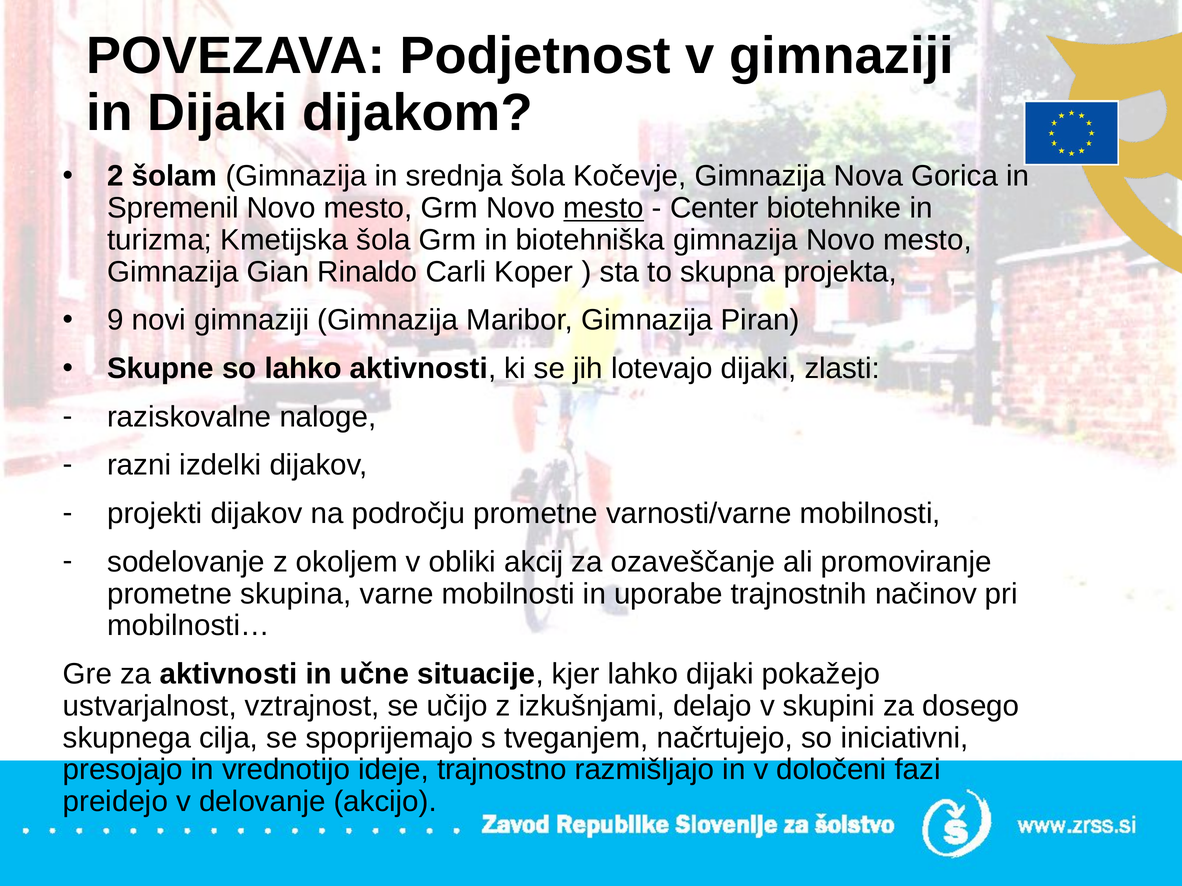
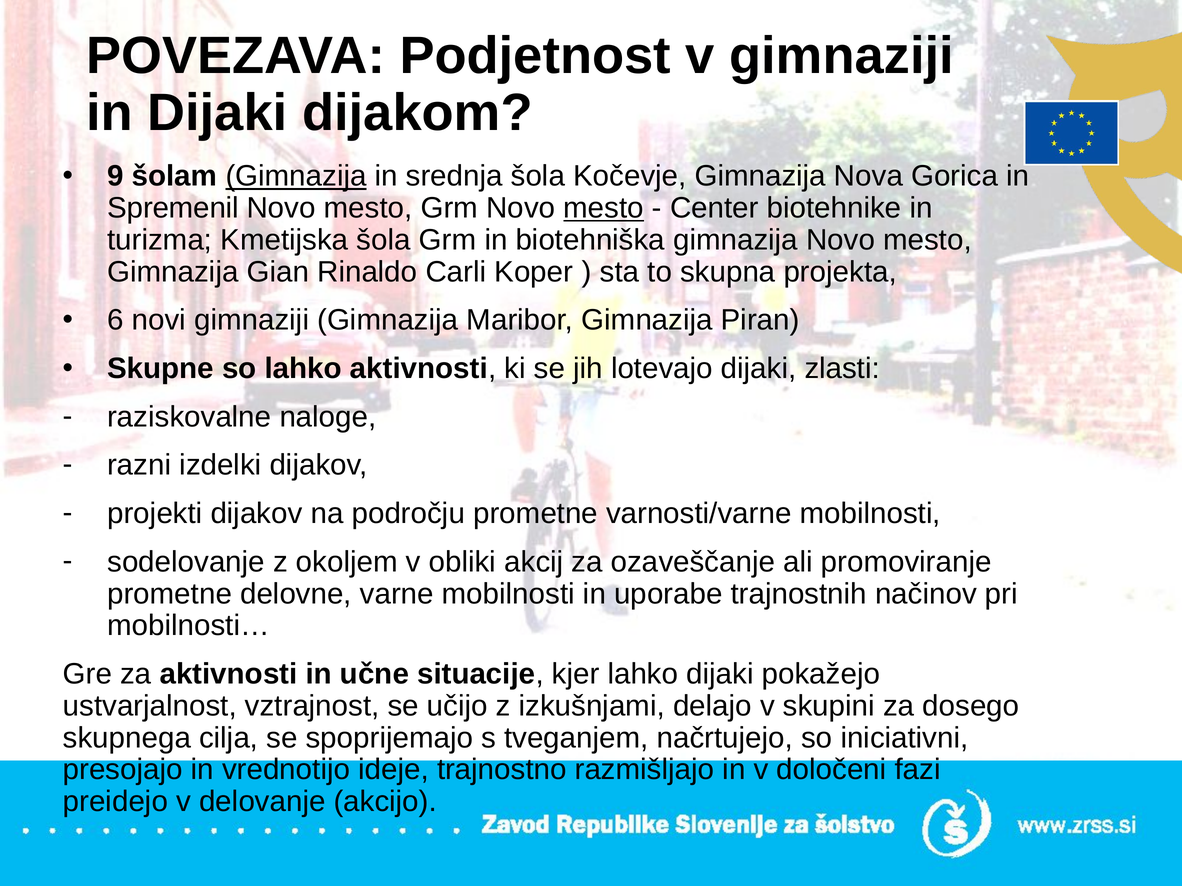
2: 2 -> 9 (116, 176)
Gimnazija underline: none -> present (296, 176)
9: 9 -> 6 (116, 320)
skupina: skupina -> delovne (296, 594)
